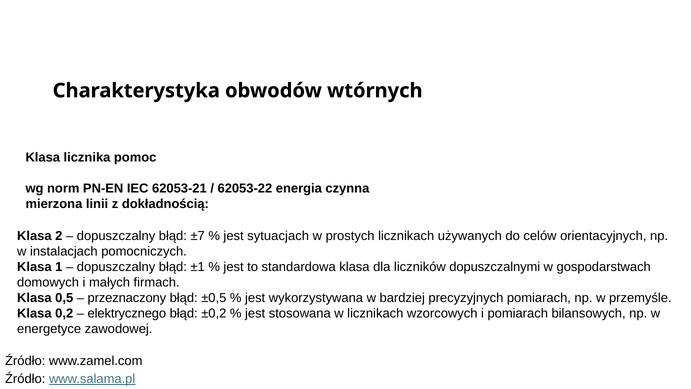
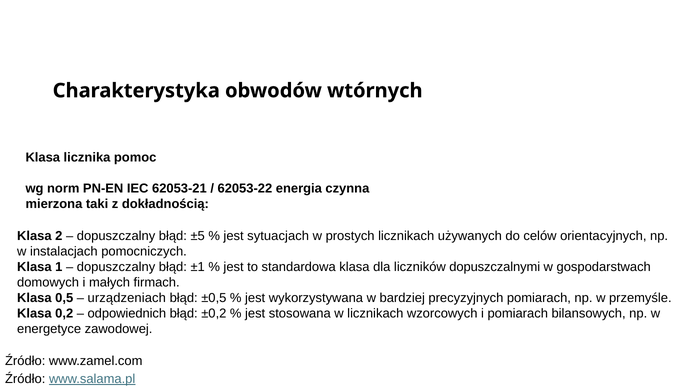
linii: linii -> taki (97, 204)
±7: ±7 -> ±5 (198, 236)
przeznaczony: przeznaczony -> urządzeniach (127, 298)
elektrycznego: elektrycznego -> odpowiednich (127, 313)
